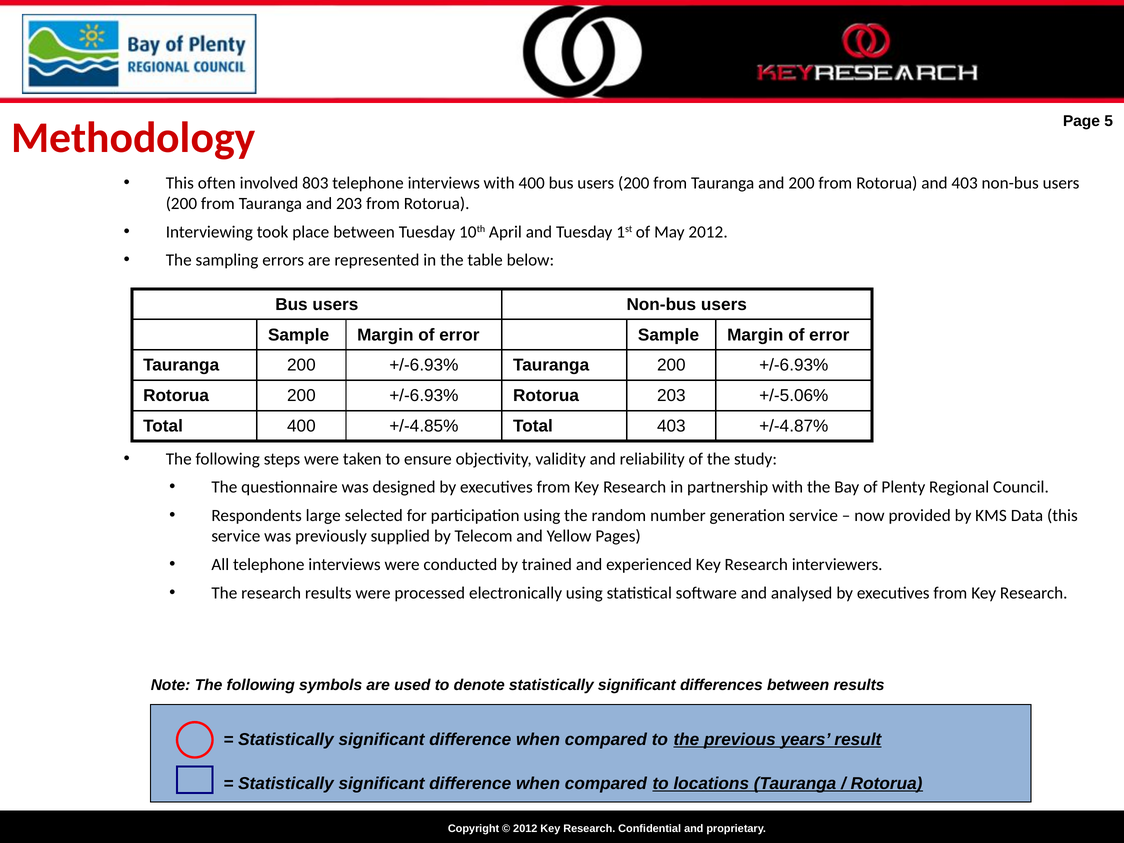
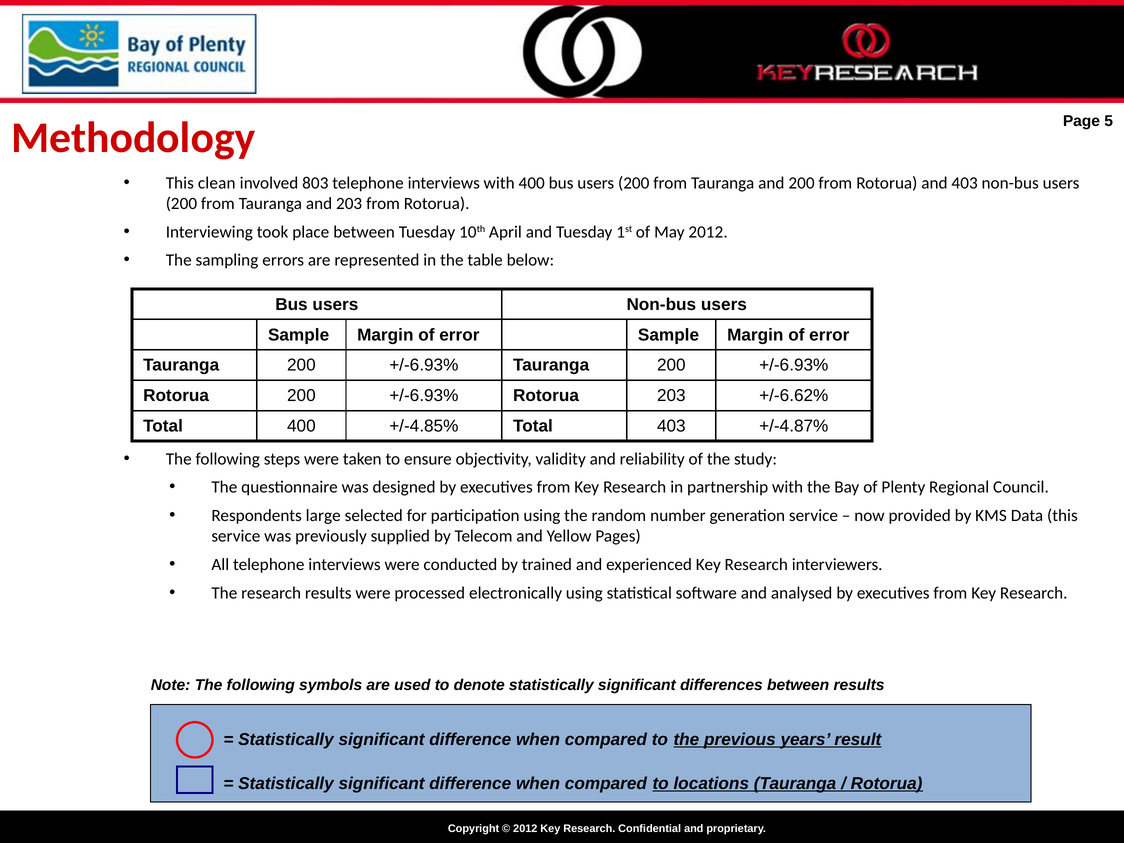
often: often -> clean (217, 183)
+/-5.06%: +/-5.06% -> +/-6.62% (794, 396)
